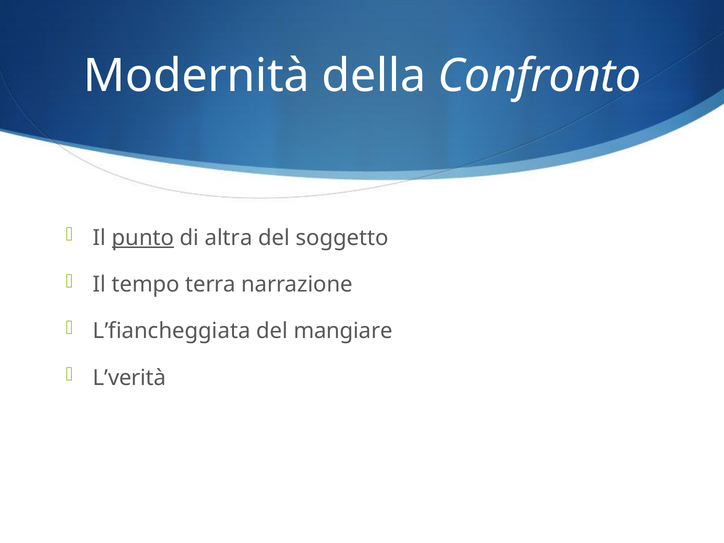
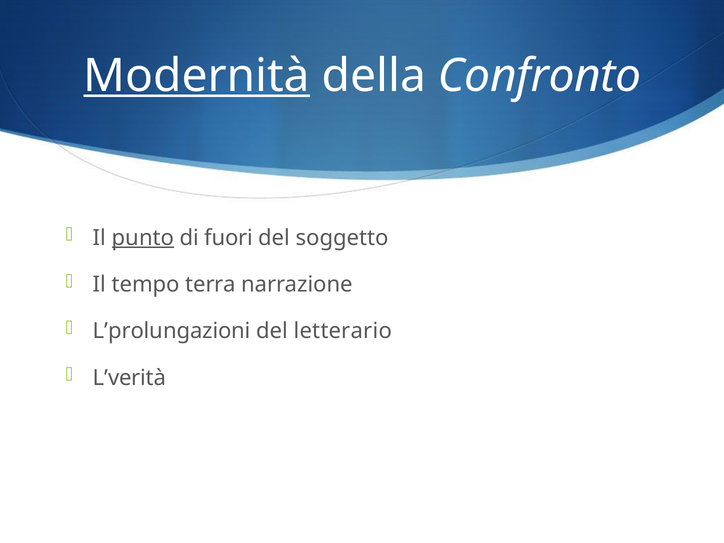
Modernità underline: none -> present (197, 76)
altra: altra -> fuori (229, 238)
L’fiancheggiata: L’fiancheggiata -> L’prolungazioni (172, 331)
mangiare: mangiare -> letterario (343, 331)
